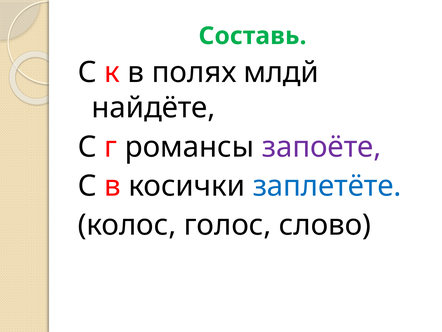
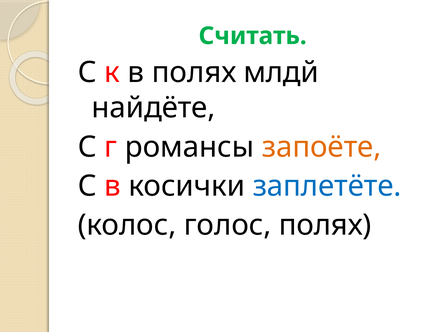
Составь: Составь -> Считать (253, 36)
запоёте colour: purple -> orange (322, 147)
голос слово: слово -> полях (325, 225)
